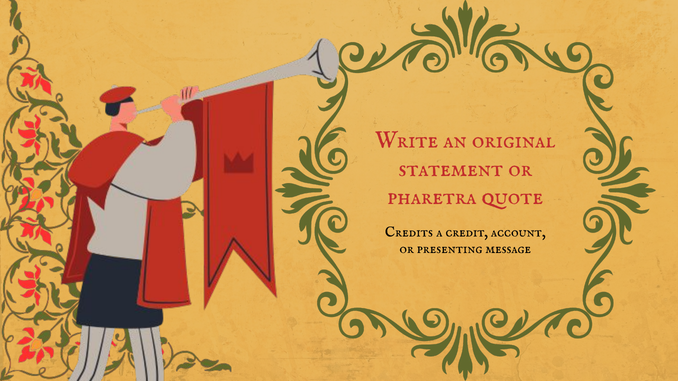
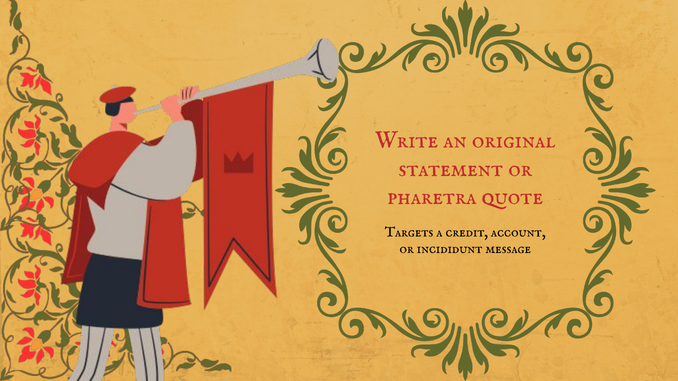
Credits: Credits -> Targets (409, 232)
presenting: presenting -> incididunt (450, 249)
